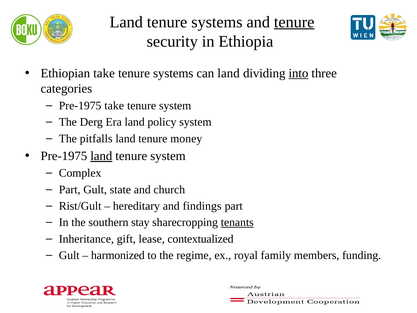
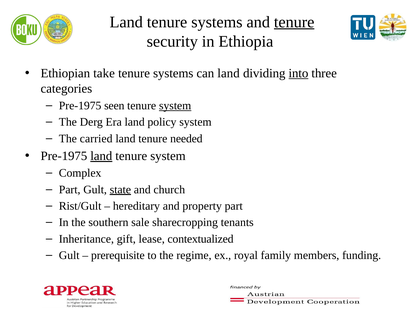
Pre-1975 take: take -> seen (114, 106)
system underline: none -> present (175, 106)
pitfalls: pitfalls -> carried (96, 138)
money: money -> needed (186, 138)
state underline: none -> present (120, 189)
findings: findings -> property (202, 206)
stay: stay -> sale (140, 222)
tenants underline: present -> none (237, 222)
harmonized: harmonized -> prerequisite (118, 255)
